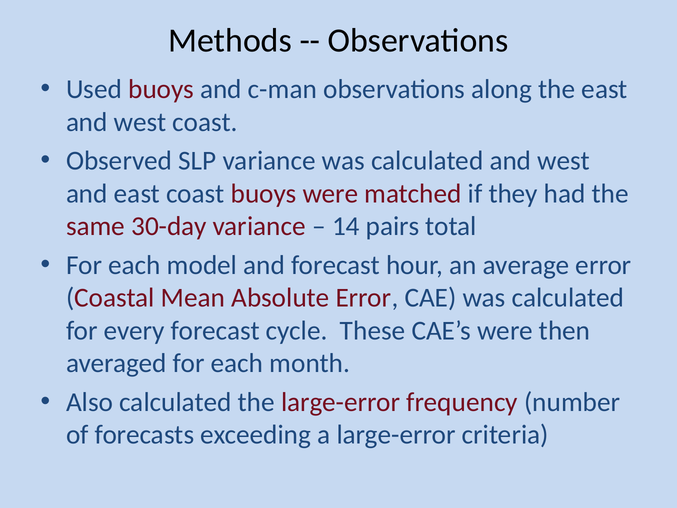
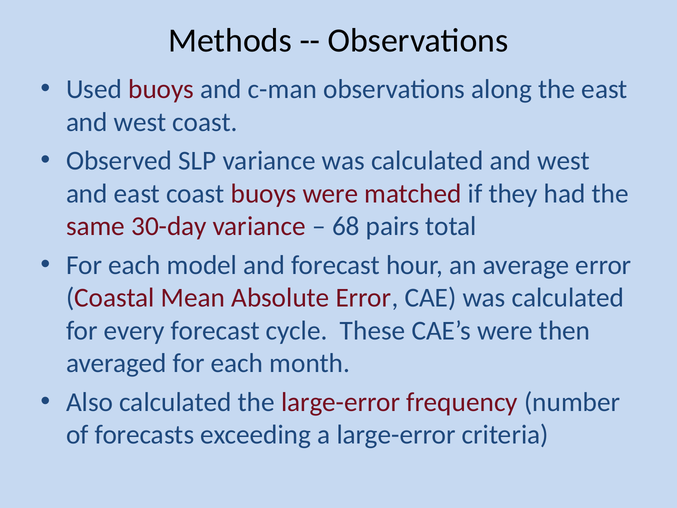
14: 14 -> 68 (346, 226)
